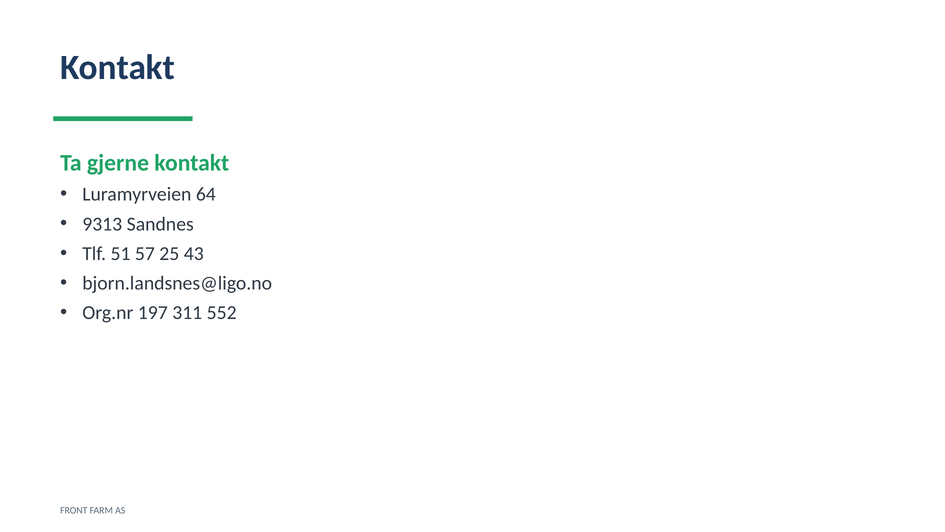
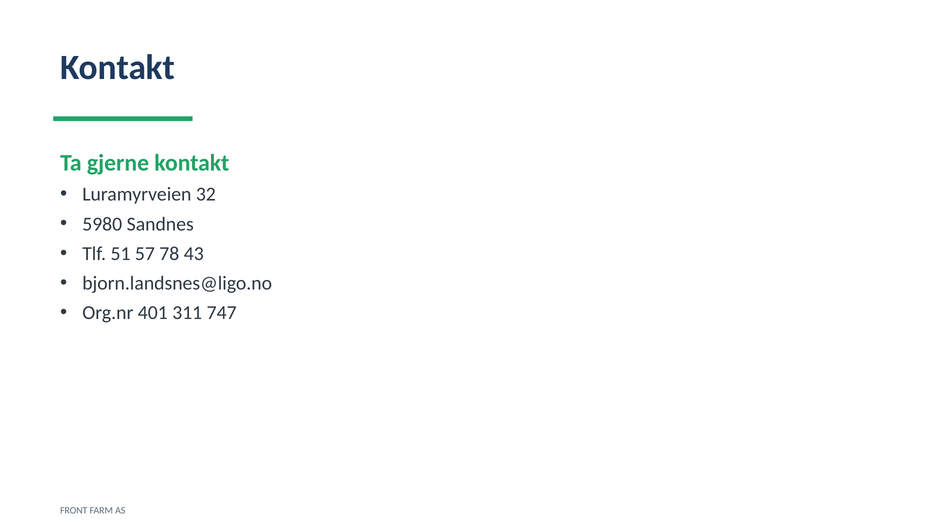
64: 64 -> 32 (206, 194)
9313: 9313 -> 5980 (102, 224)
25: 25 -> 78 (169, 253)
197: 197 -> 401 (153, 313)
552: 552 -> 747 (222, 313)
